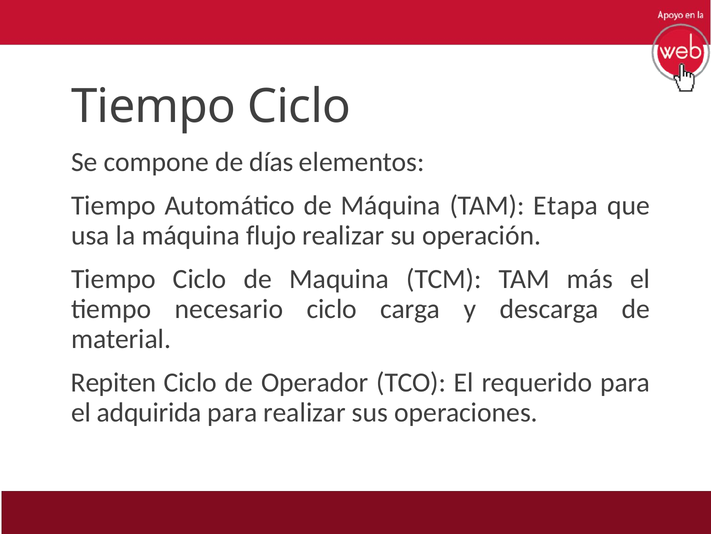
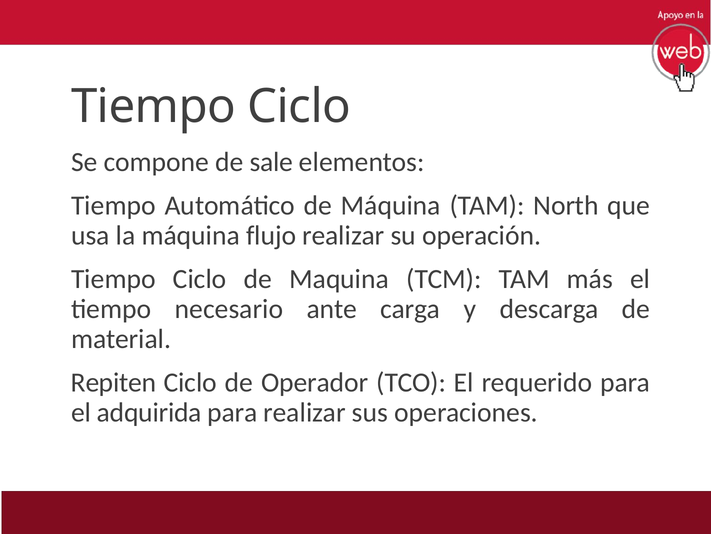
días: días -> sale (271, 162)
Etapa: Etapa -> North (566, 205)
necesario ciclo: ciclo -> ante (332, 309)
